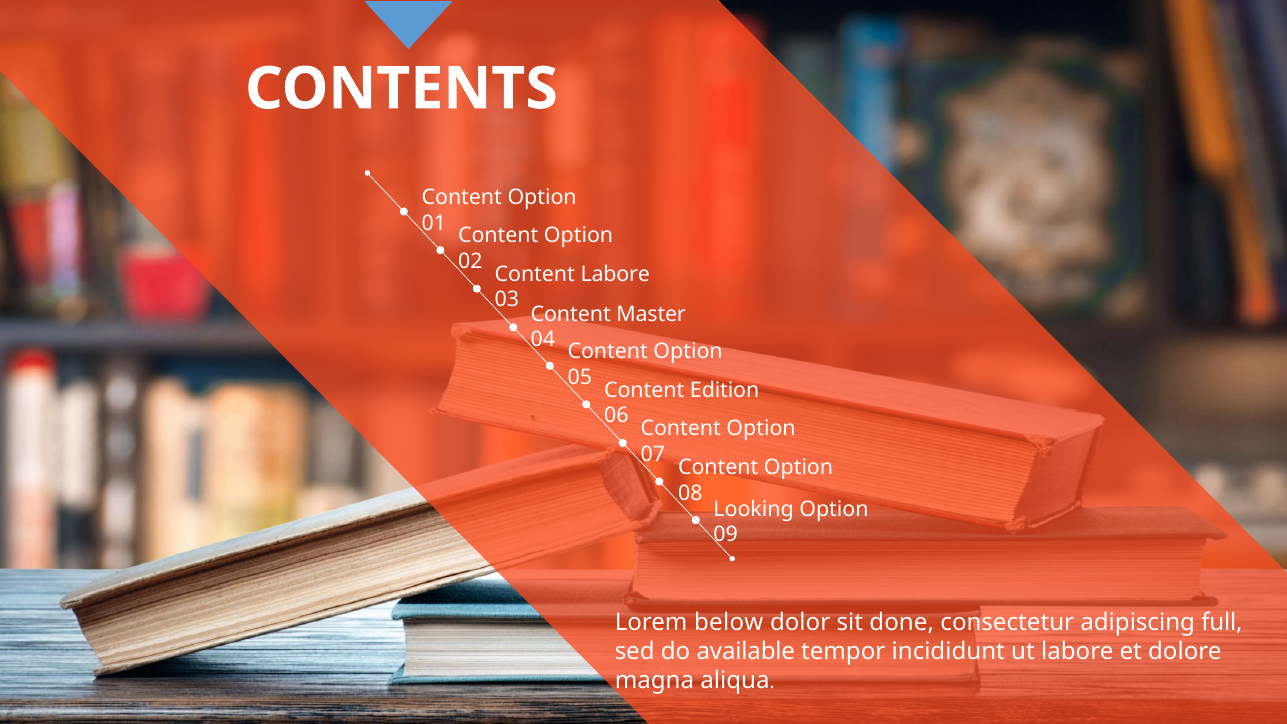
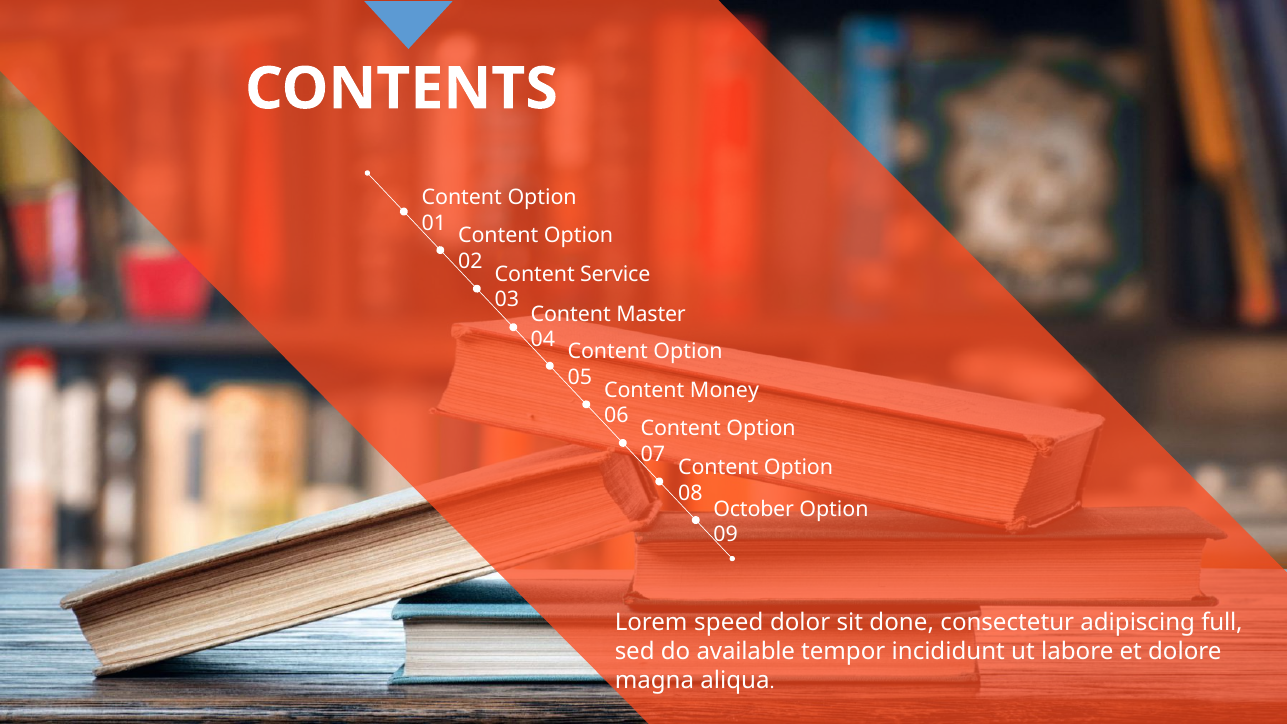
Content Labore: Labore -> Service (615, 274)
Edition: Edition -> Money (725, 390)
Looking: Looking -> October (754, 509)
below: below -> speed (729, 623)
